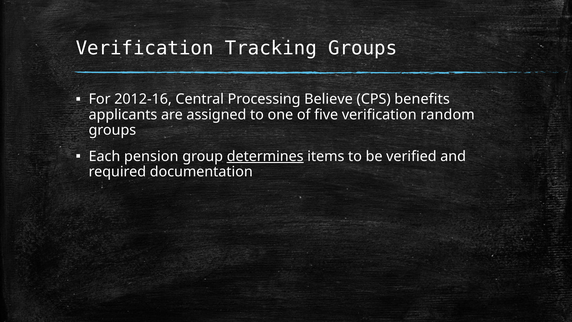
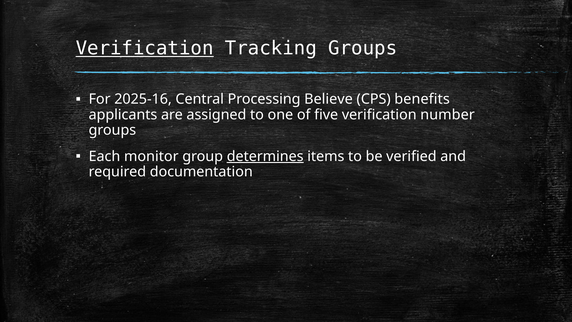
Verification underline: none -> present (145, 48)
2012-16: 2012-16 -> 2025-16 (143, 99)
random: random -> number (448, 115)
pension: pension -> monitor (151, 156)
